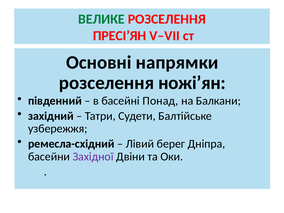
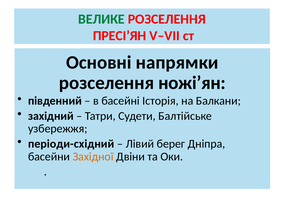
Понад: Понад -> Історія (160, 101)
ремесла-східний: ремесла-східний -> періоди-східний (71, 144)
Західної colour: purple -> orange (93, 157)
